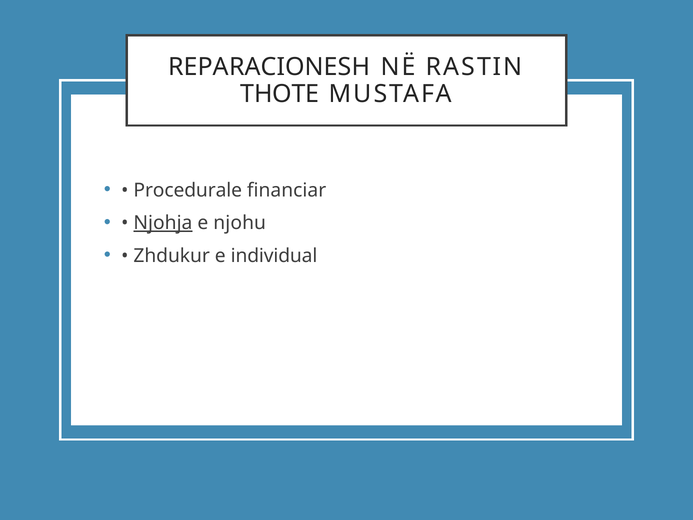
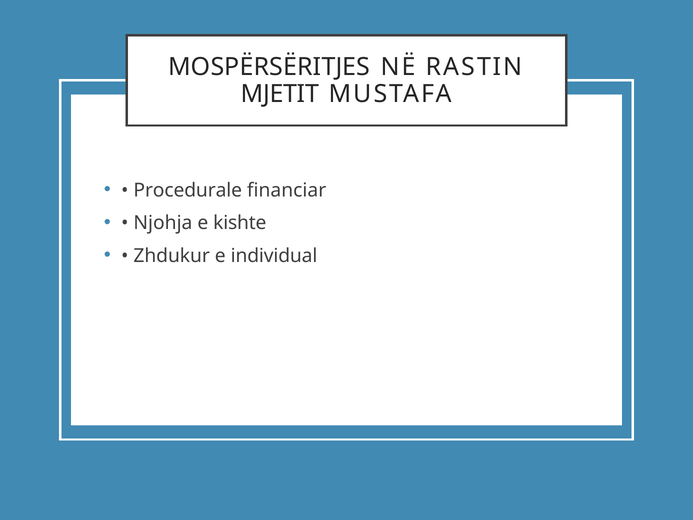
REPARACIONESH: REPARACIONESH -> MOSPËRSËRITJES (269, 67)
THOTE: THOTE -> MJETIT (280, 94)
Njohja underline: present -> none (163, 223)
njohu: njohu -> kishte (240, 223)
